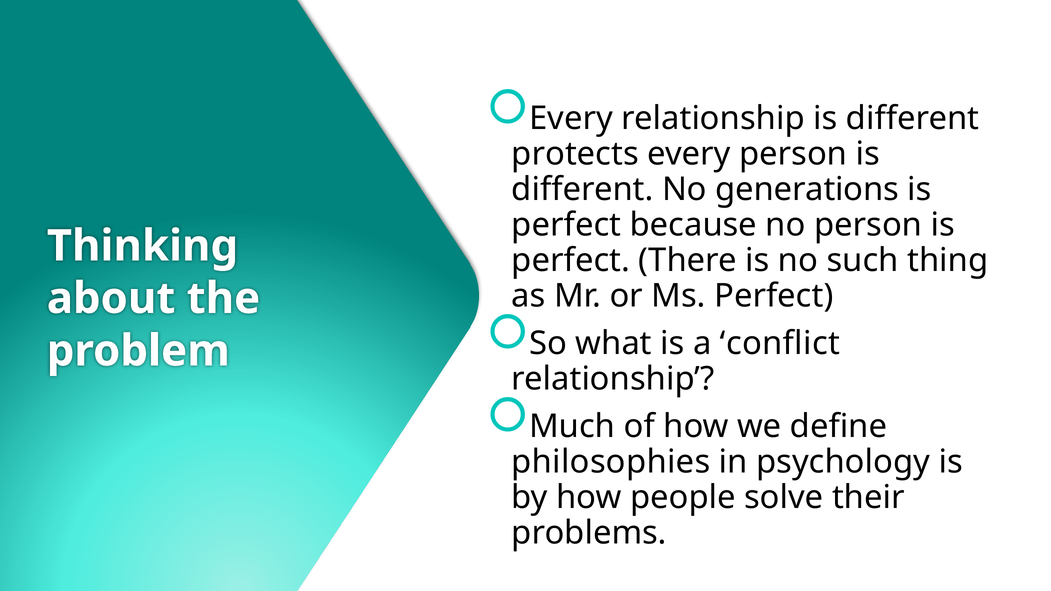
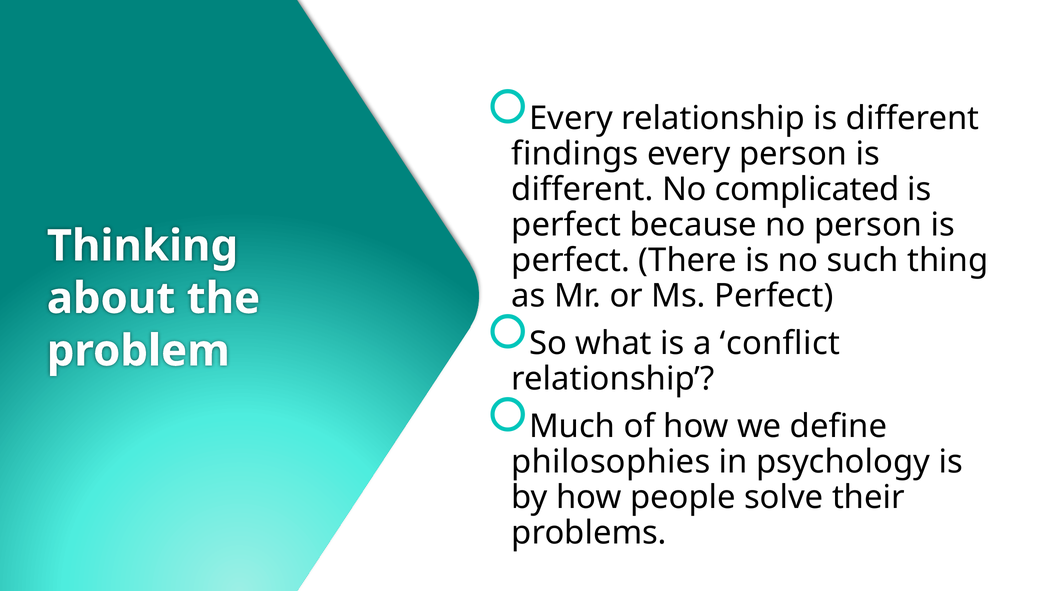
protects: protects -> findings (575, 154)
generations: generations -> complicated (807, 189)
